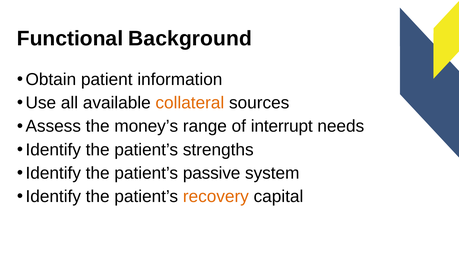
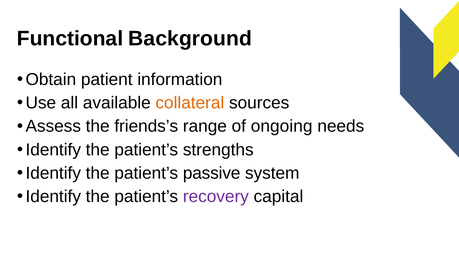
money’s: money’s -> friends’s (146, 126)
interrupt: interrupt -> ongoing (282, 126)
recovery colour: orange -> purple (216, 197)
